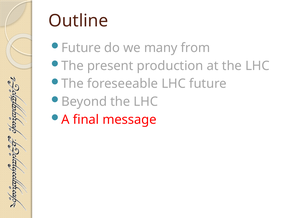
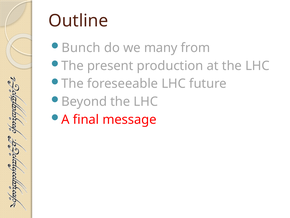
Future: Future -> Bunch (81, 48)
